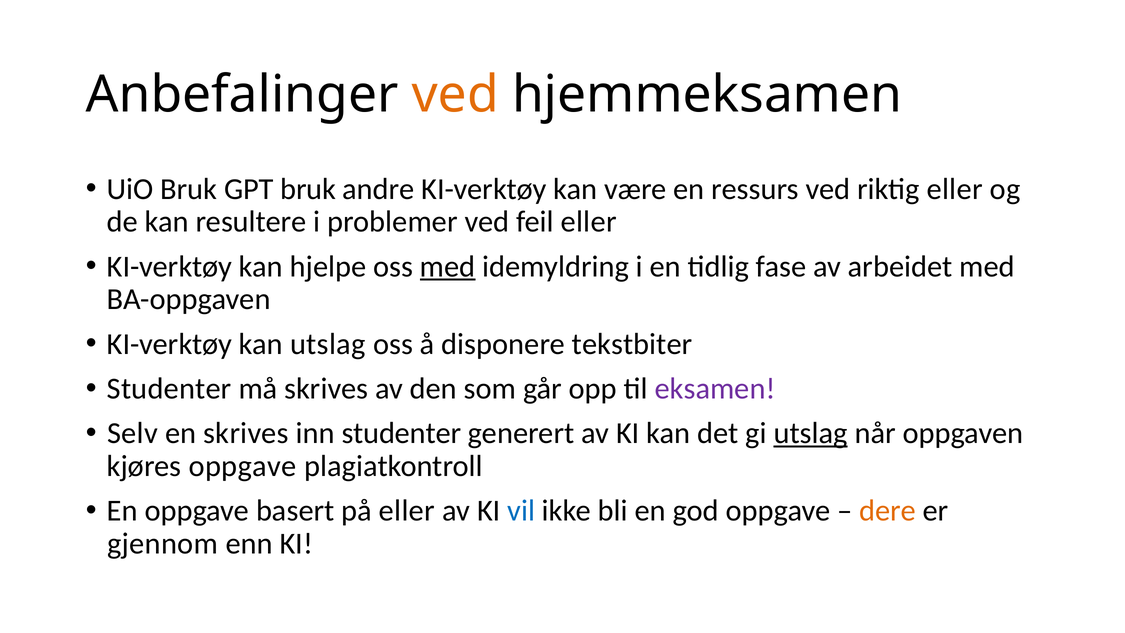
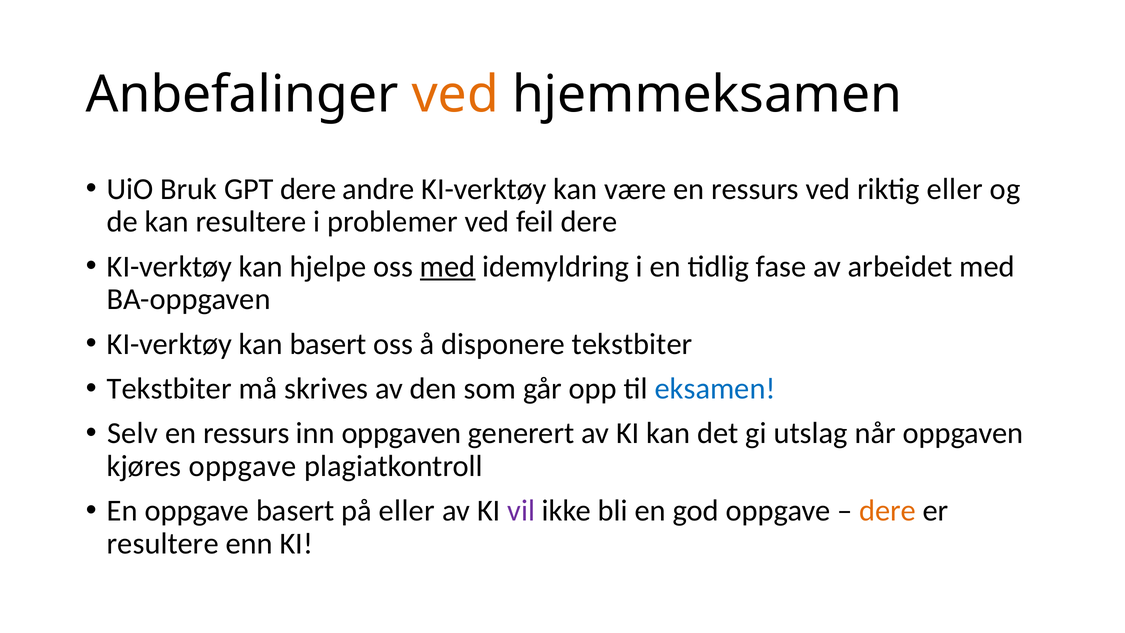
GPT bruk: bruk -> dere (308, 189)
feil eller: eller -> dere (589, 222)
kan utslag: utslag -> basert (328, 344)
Studenter: Studenter -> Tekstbiter (169, 389)
eksamen colour: purple -> blue (715, 389)
skrives: skrives -> ressurs (246, 433)
inn studenter: studenter -> oppgaven (402, 433)
utslag underline: present -> none (811, 433)
vil colour: blue -> purple (521, 511)
gjennom: gjennom -> resultere (163, 544)
